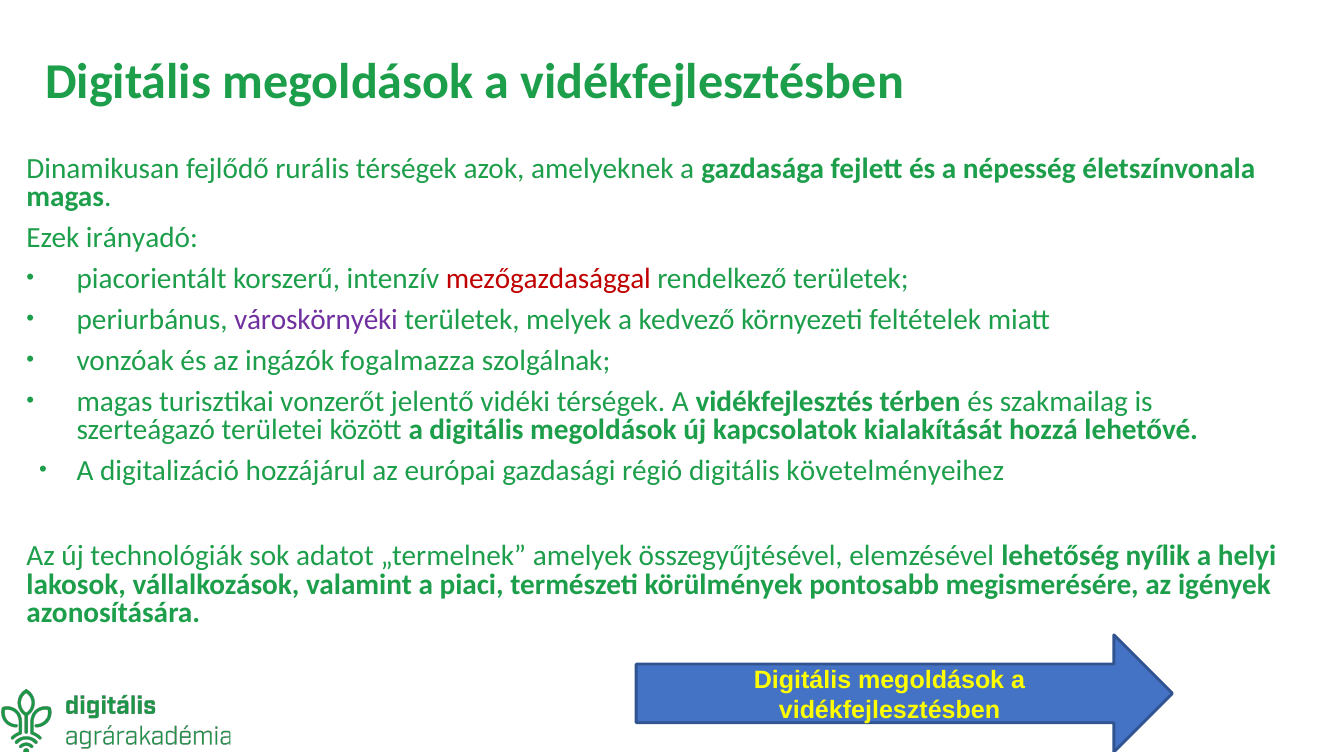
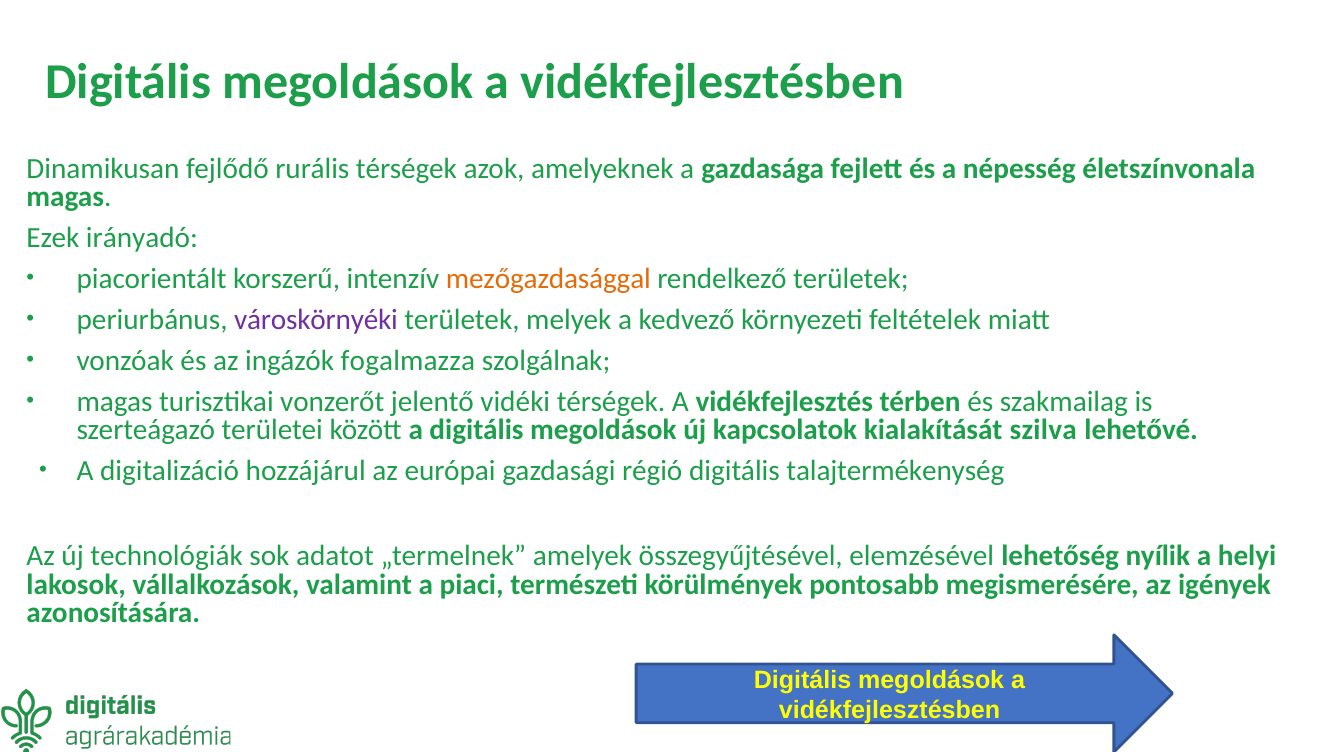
mezőgazdasággal colour: red -> orange (548, 279)
hozzá: hozzá -> szilva (1043, 430)
követelményeihez: követelményeihez -> talajtermékenység (895, 471)
